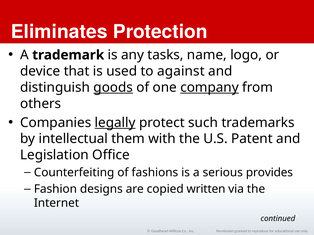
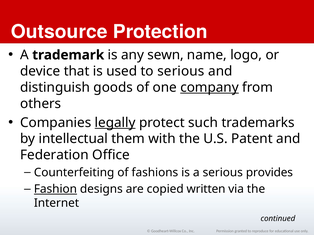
Eliminates: Eliminates -> Outsource (59, 32)
tasks: tasks -> sewn (166, 55)
to against: against -> serious (181, 71)
goods underline: present -> none (113, 88)
Legislation: Legislation -> Federation (54, 155)
Fashion underline: none -> present (55, 189)
